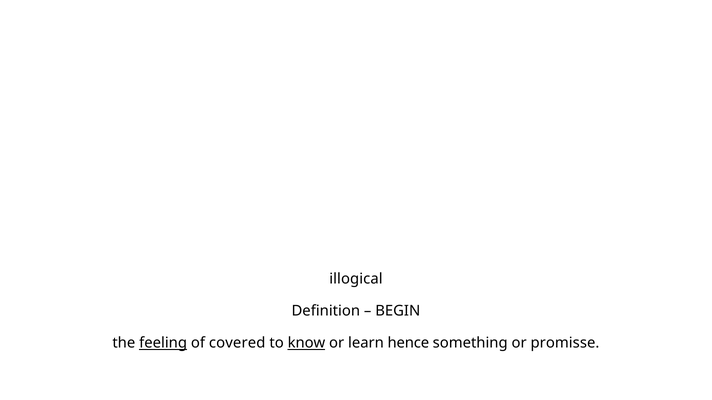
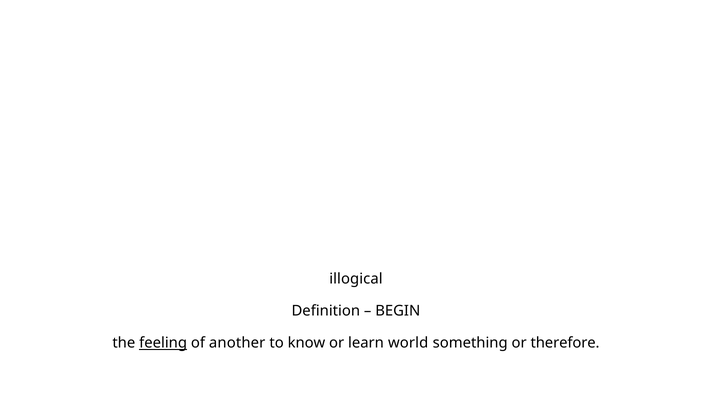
covered: covered -> another (237, 343)
know underline: present -> none (306, 343)
hence: hence -> world (408, 343)
promisse: promisse -> therefore (565, 343)
